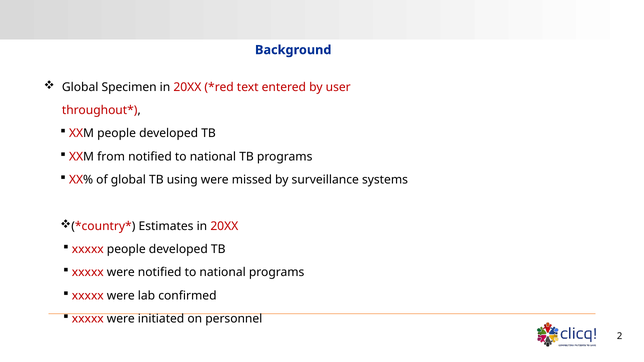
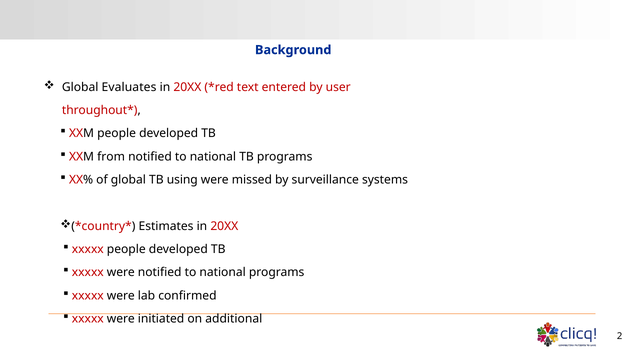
Specimen: Specimen -> Evaluates (129, 87)
personnel: personnel -> additional (234, 319)
